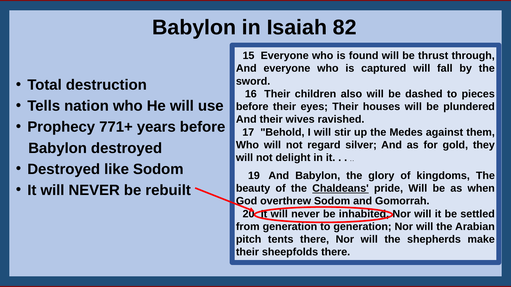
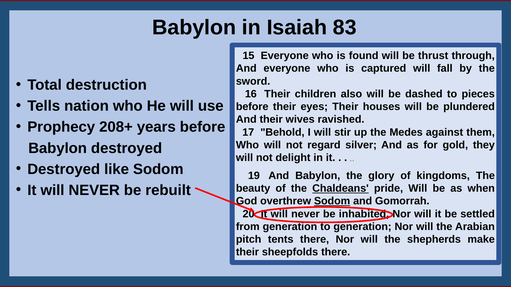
82: 82 -> 83 (345, 28)
771+: 771+ -> 208+ (116, 127)
Sodom underline: none -> present (332, 201)
